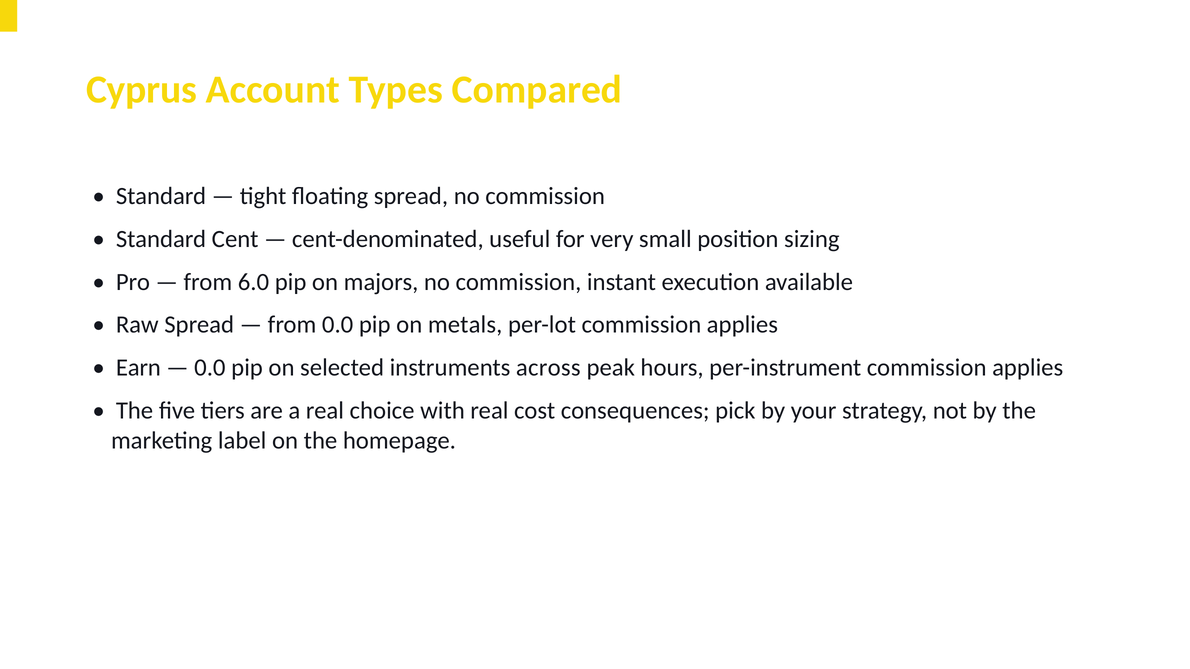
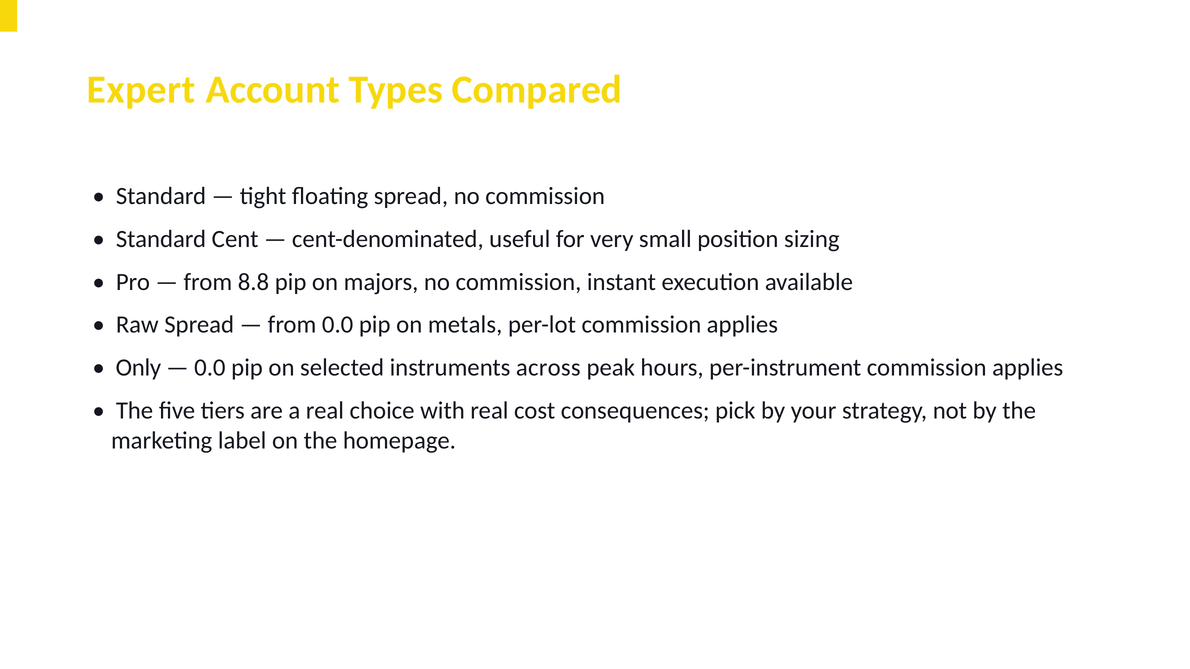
Cyprus: Cyprus -> Expert (141, 90)
6.0: 6.0 -> 8.8 (253, 282)
Earn: Earn -> Only (138, 368)
